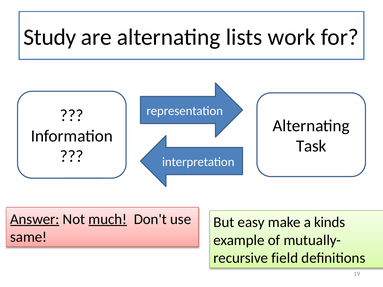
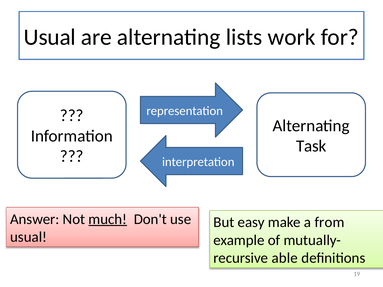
Study: Study -> Usual (50, 37)
Answer underline: present -> none (35, 219)
kinds: kinds -> from (329, 223)
same: same -> usual (29, 237)
field: field -> able (285, 258)
